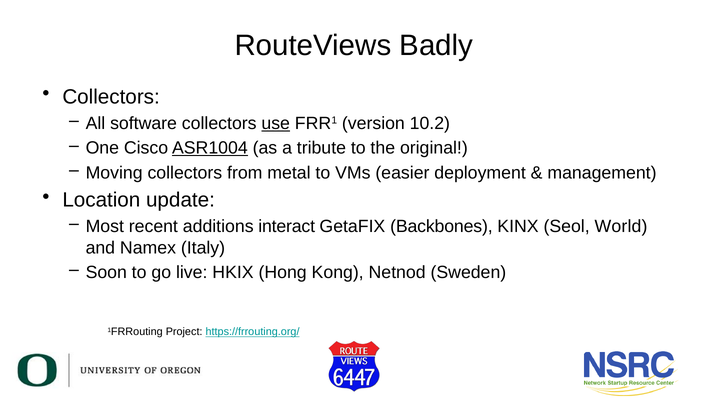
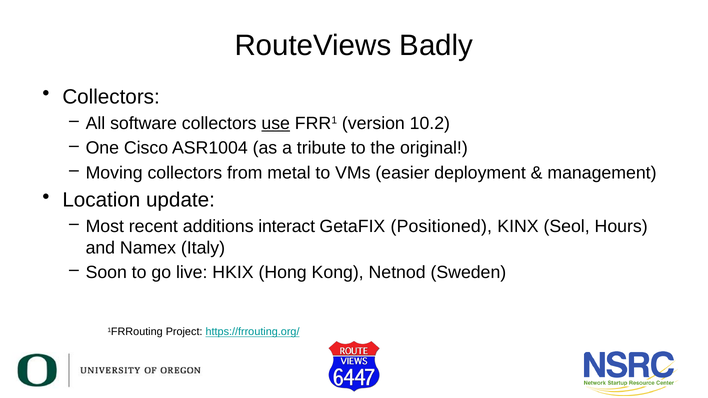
ASR1004 underline: present -> none (210, 148)
Backbones: Backbones -> Positioned (441, 227)
World: World -> Hours (621, 227)
